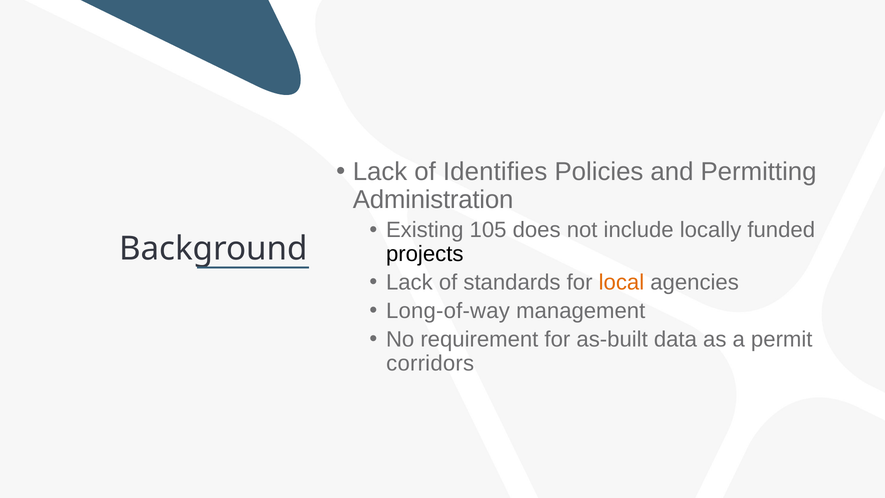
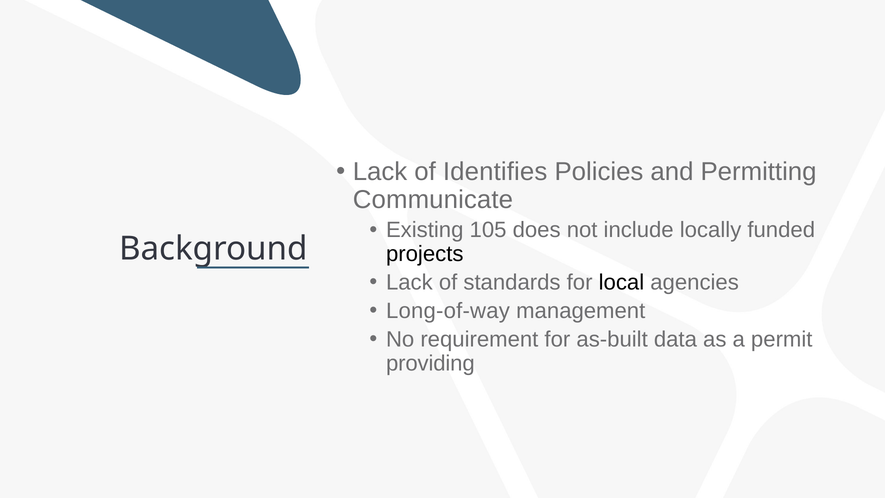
Administration: Administration -> Communicate (433, 200)
local colour: orange -> black (621, 282)
corridors: corridors -> providing (430, 363)
